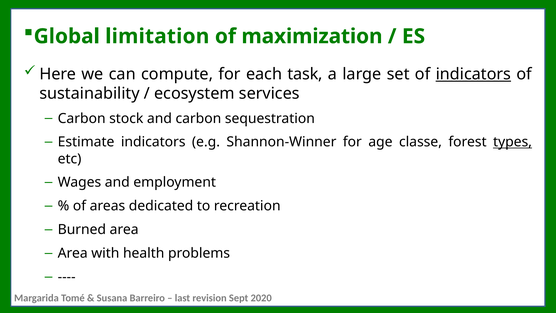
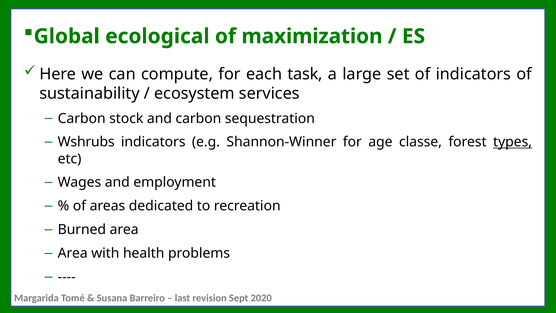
limitation: limitation -> ecological (157, 36)
indicators underline: present -> none (473, 74)
Estimate: Estimate -> Wshrubs (86, 142)
